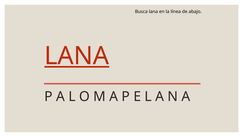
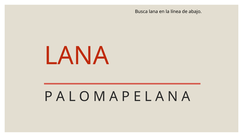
LANA underline: present -> none (77, 56)
